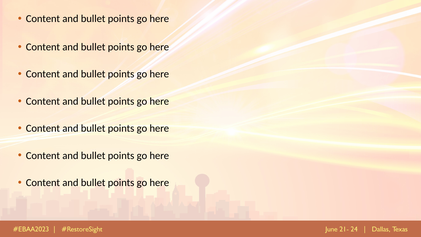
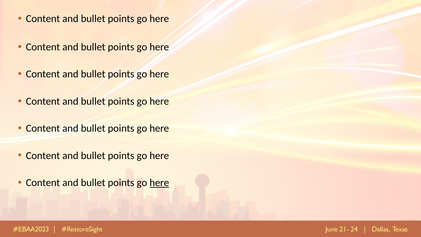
here underline: none -> present (159, 183)
